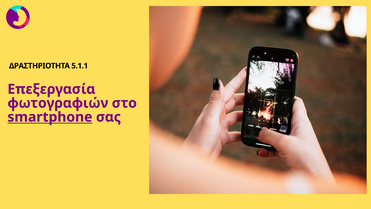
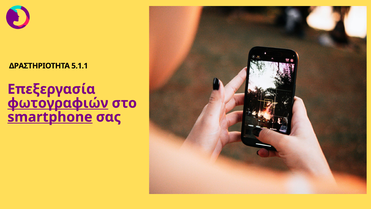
φωτογραφιών underline: none -> present (58, 103)
